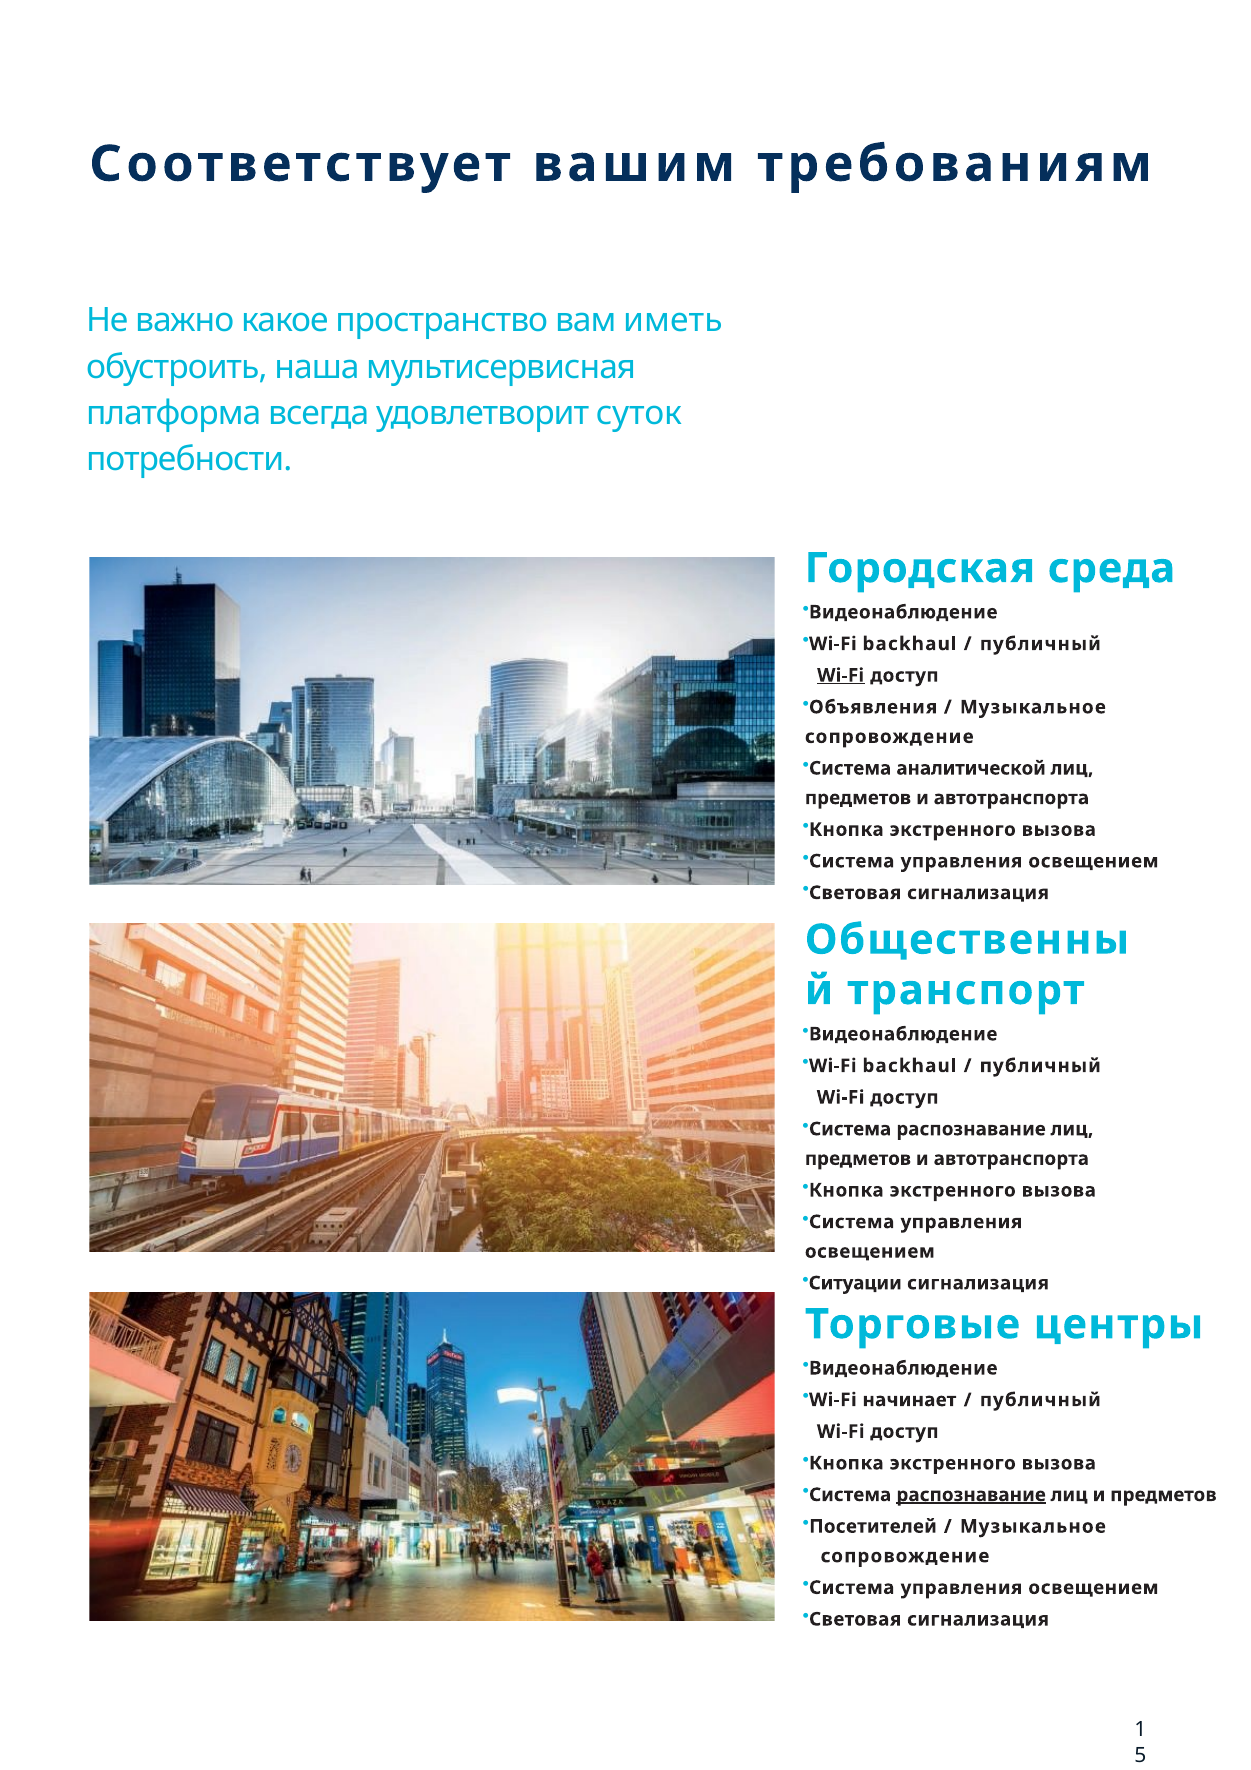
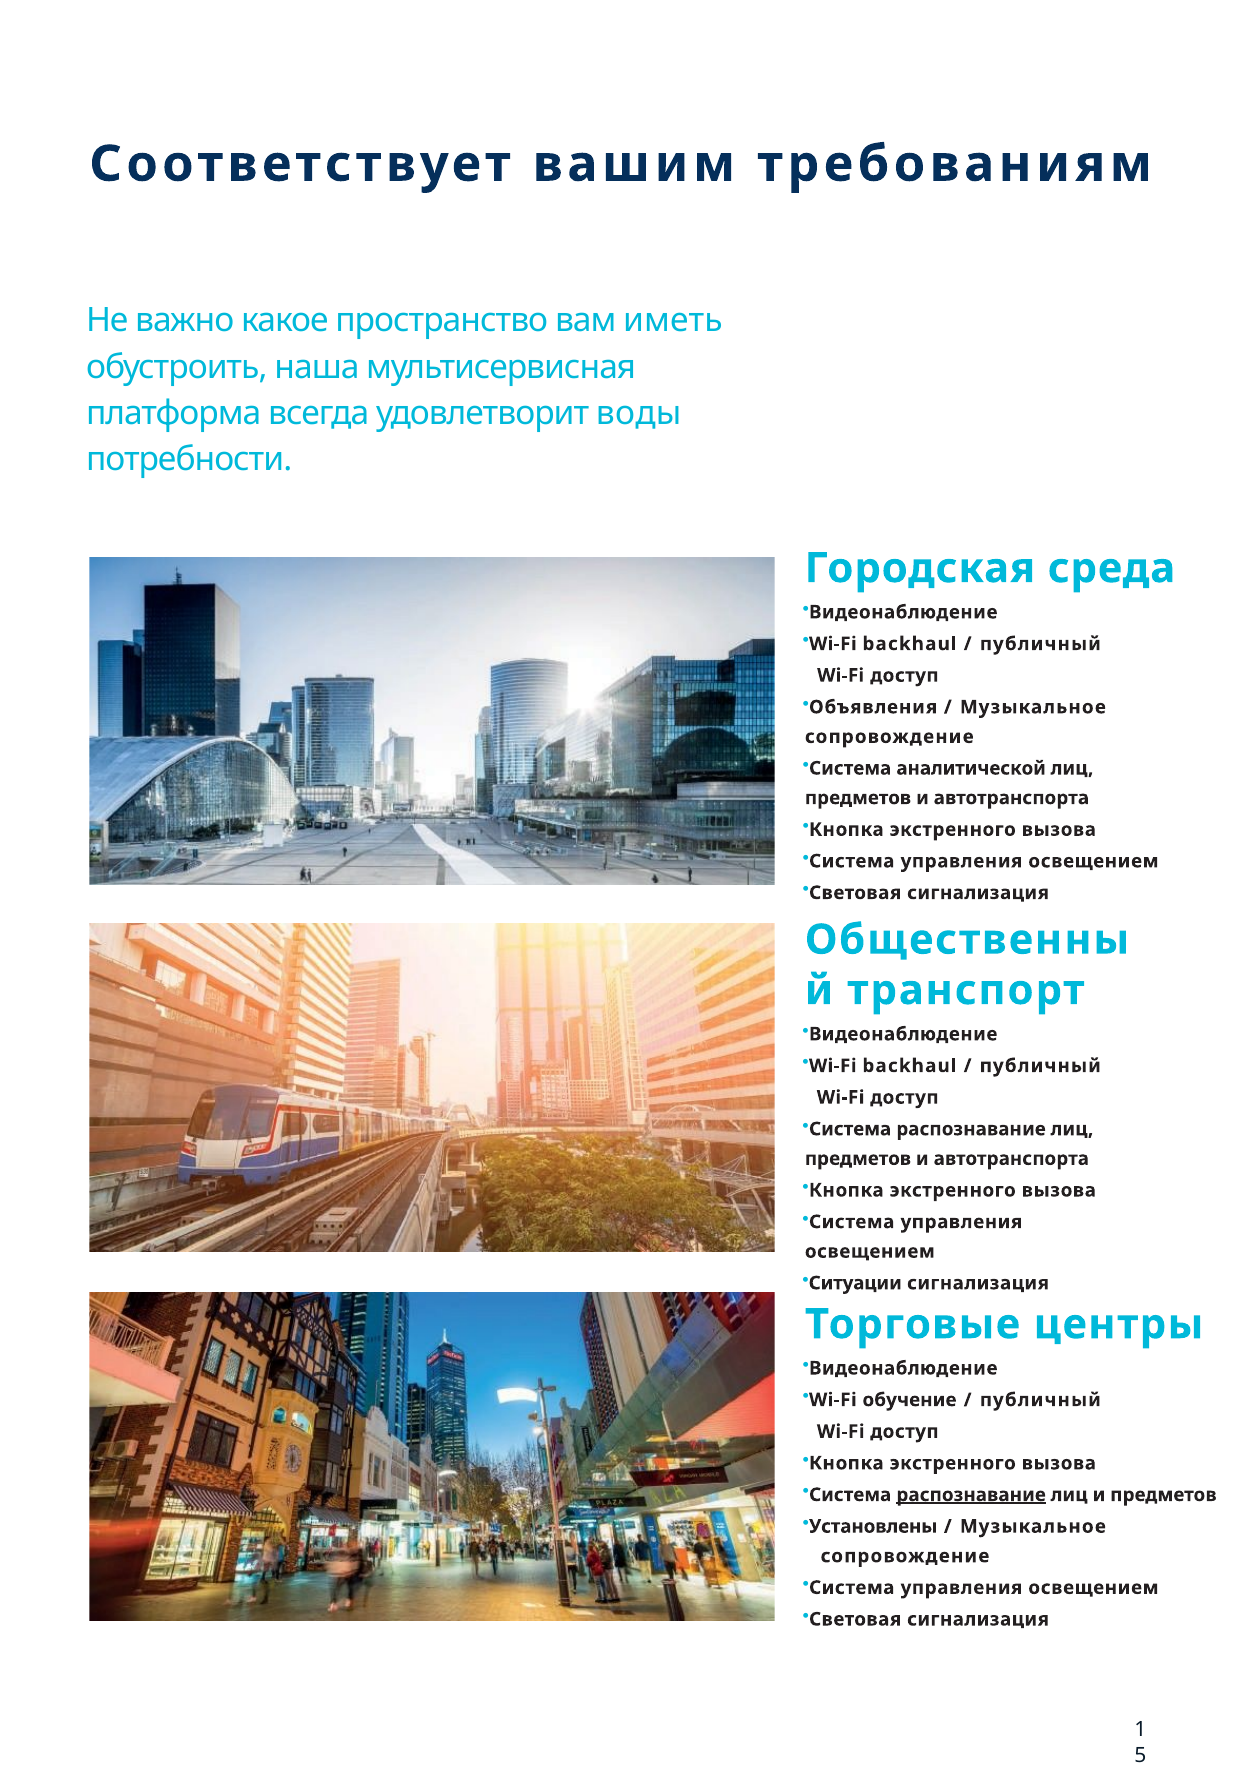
суток: суток -> воды (639, 414)
Wi-Fi underline: present -> none (841, 676)
начинает: начинает -> обучение (909, 1400)
Посетителей: Посетителей -> Установлены (873, 1527)
